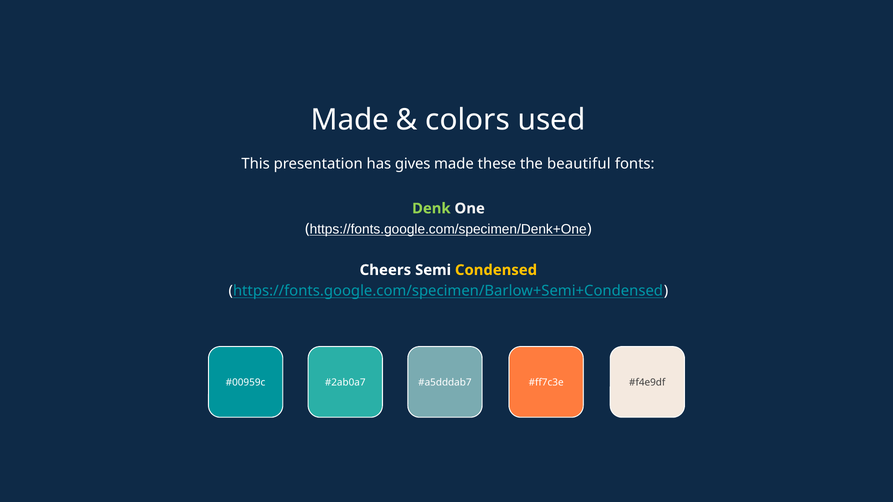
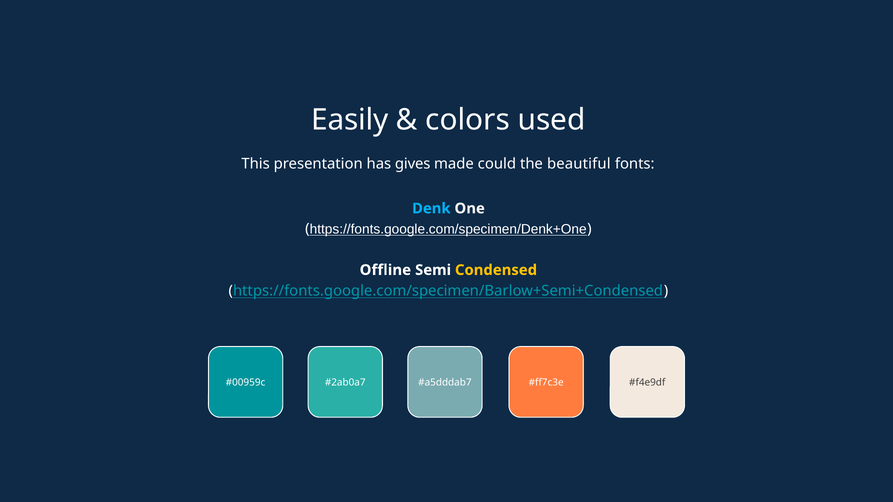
Made: Made -> Easily (350, 120)
these: these -> could (497, 164)
Denk colour: light green -> light blue (431, 209)
Cheers: Cheers -> Offline (385, 270)
